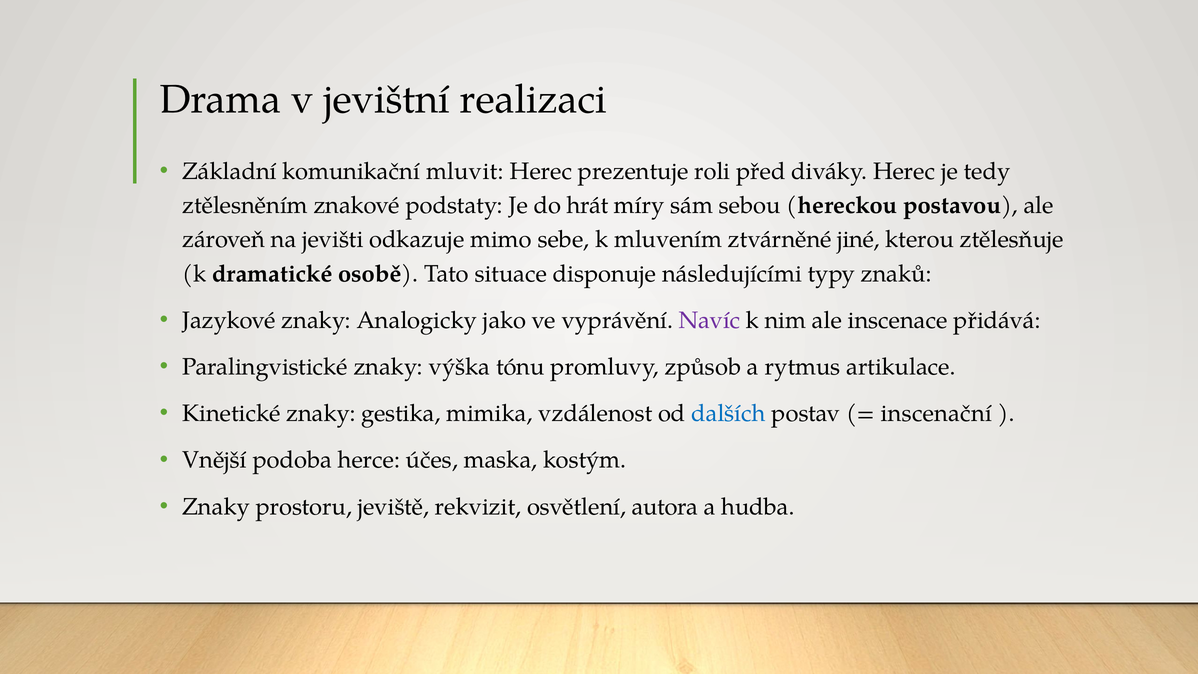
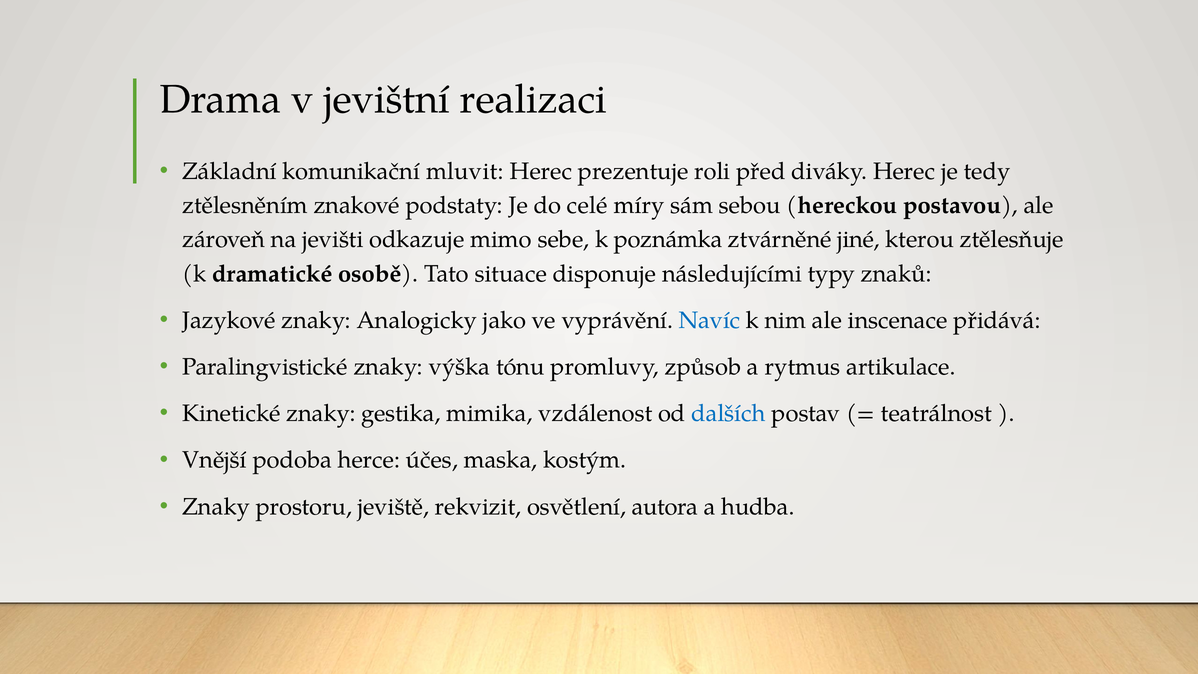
hrát: hrát -> celé (587, 206)
mluvením: mluvením -> poznámka (668, 240)
Navíc colour: purple -> blue (709, 320)
inscenační: inscenační -> teatrálnost (936, 413)
